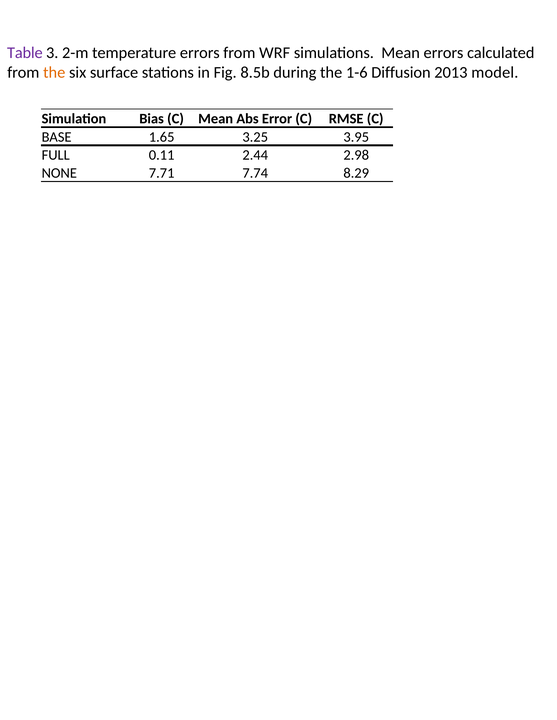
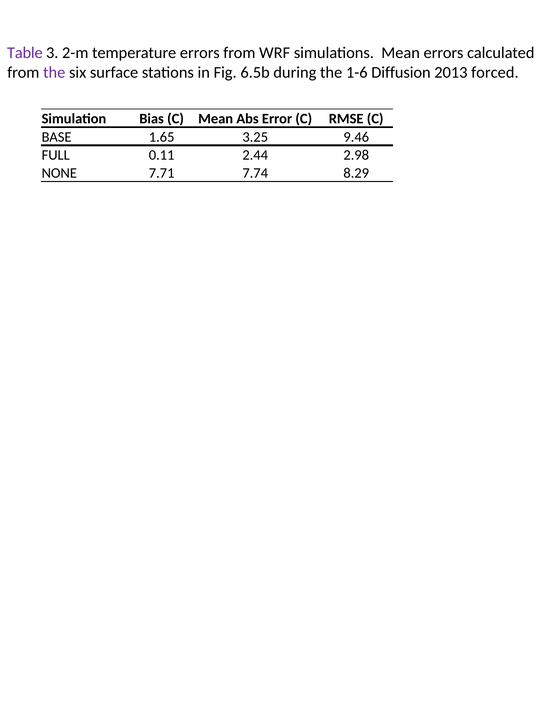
the colour: orange -> purple (54, 73)
8.5b: 8.5b -> 6.5b (255, 73)
model: model -> forced (495, 73)
3.95: 3.95 -> 9.46 (356, 137)
